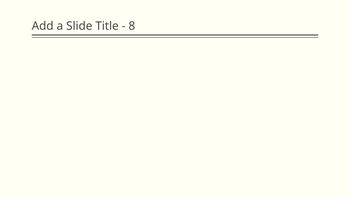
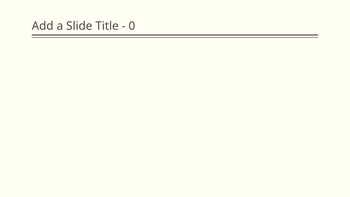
8: 8 -> 0 (132, 26)
